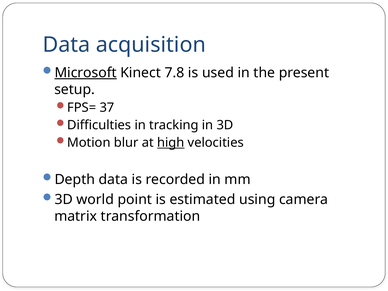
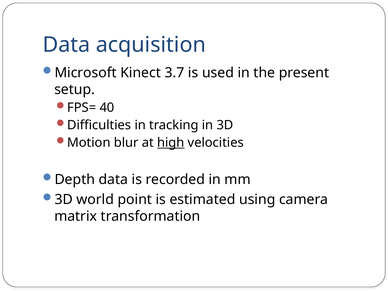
Microsoft underline: present -> none (86, 73)
7.8: 7.8 -> 3.7 (174, 73)
37: 37 -> 40 (107, 108)
